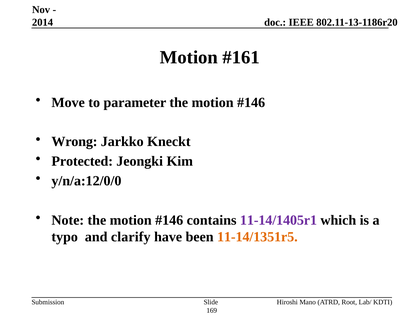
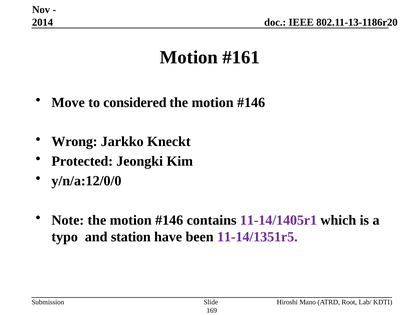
parameter: parameter -> considered (135, 102)
clarify: clarify -> station (131, 237)
11-14/1351r5 colour: orange -> purple (257, 237)
